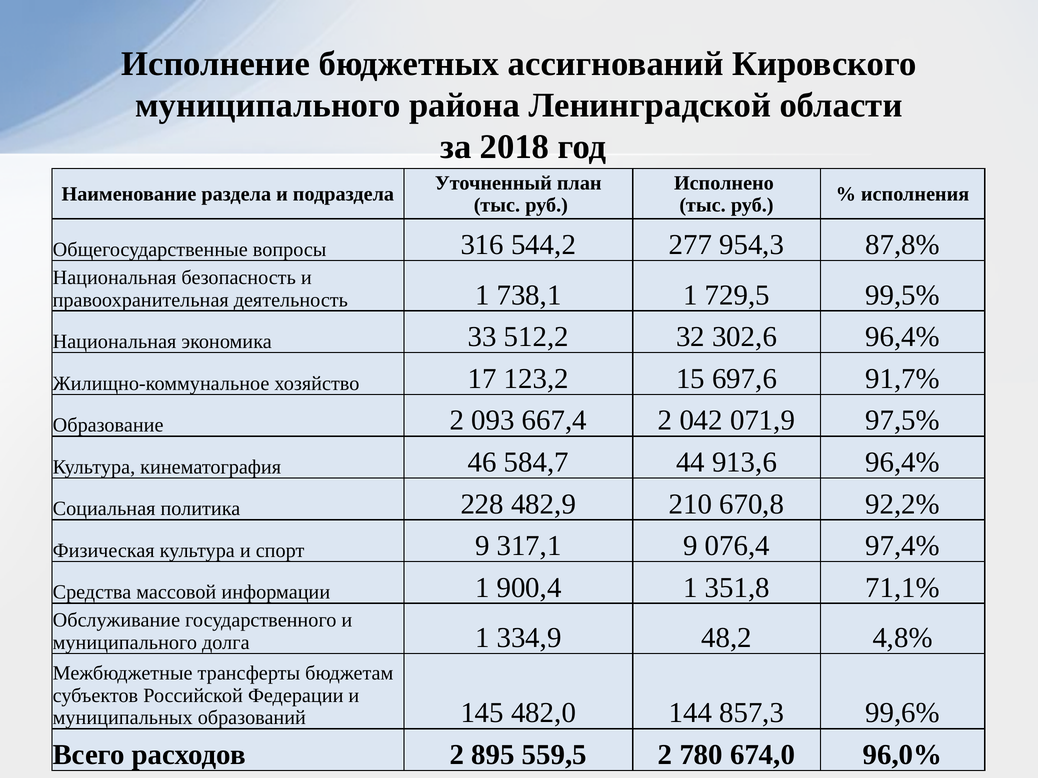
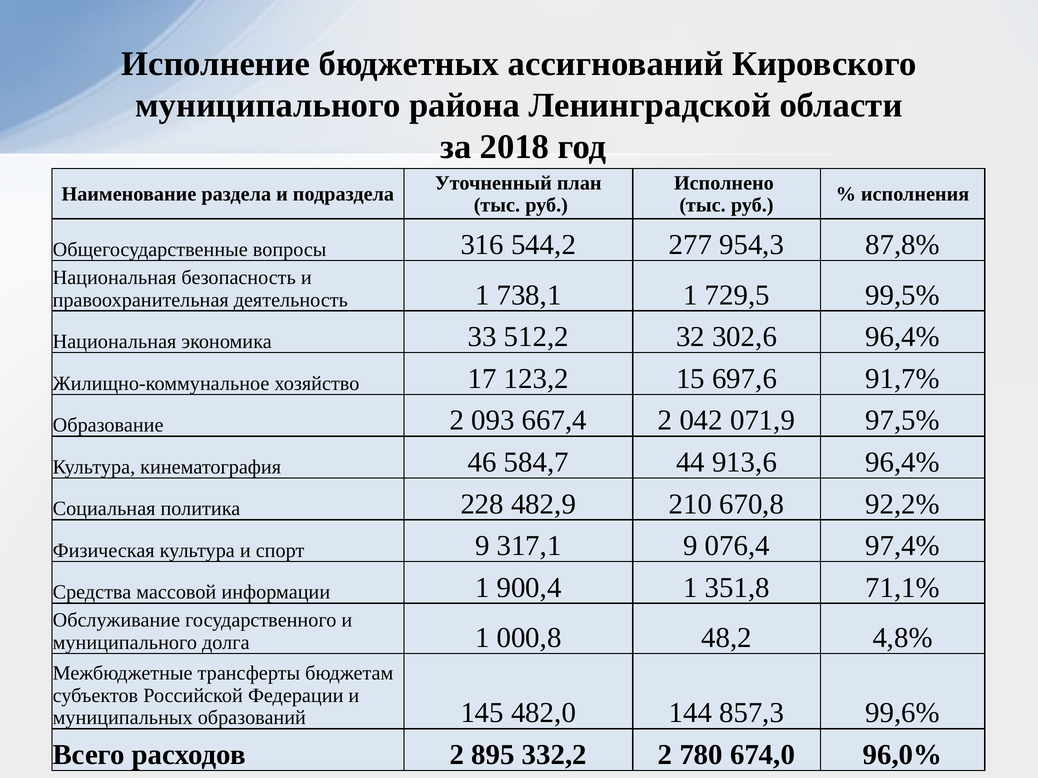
334,9: 334,9 -> 000,8 (529, 638)
559,5: 559,5 -> 332,2 (554, 755)
